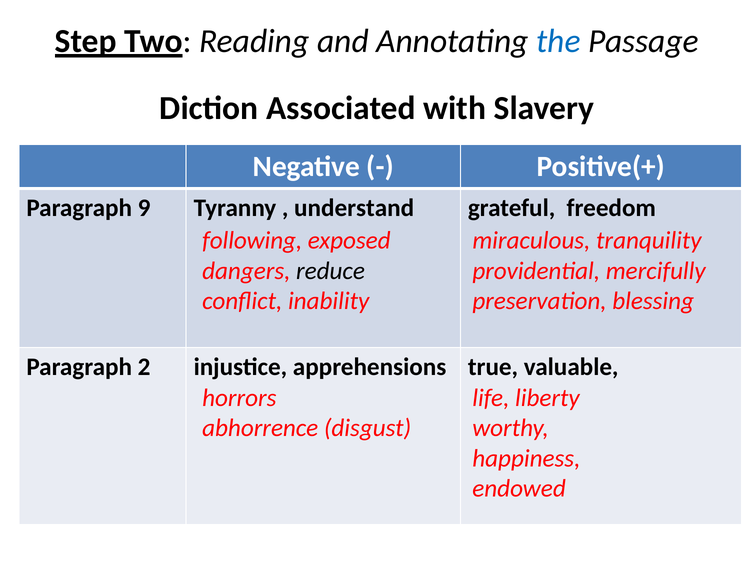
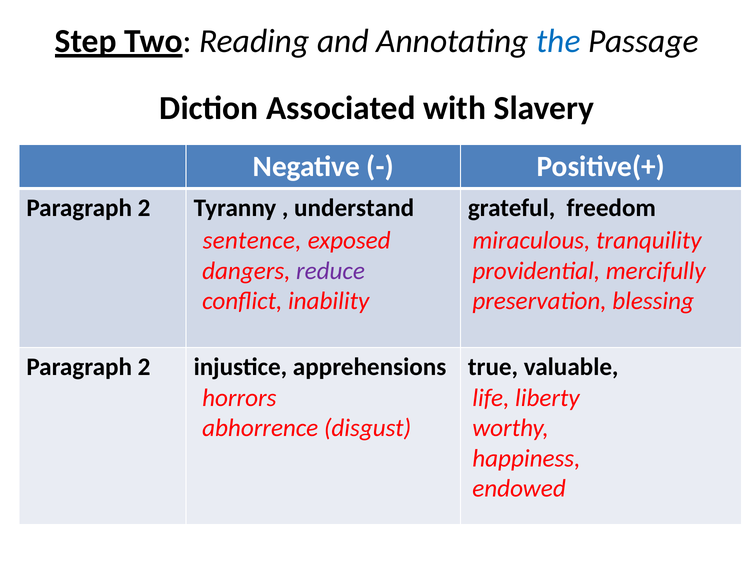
9: 9 -> 2 (144, 208)
following: following -> sentence (252, 240)
reduce colour: black -> purple (331, 271)
